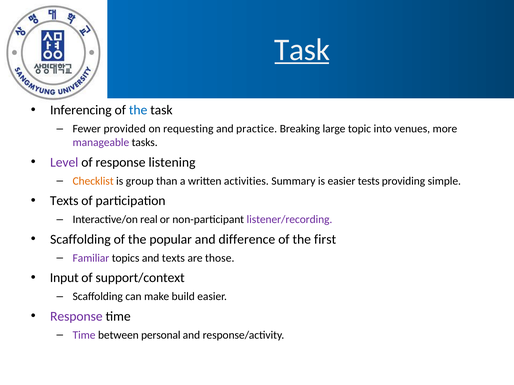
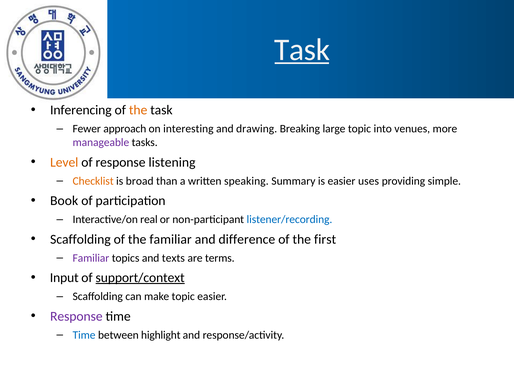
the colour: blue -> orange (138, 110)
provided: provided -> approach (125, 129)
requesting: requesting -> interesting (188, 129)
practice: practice -> drawing (257, 129)
Level colour: purple -> orange (64, 162)
group: group -> broad (140, 181)
activities: activities -> speaking (246, 181)
tests: tests -> uses (369, 181)
Texts: Texts -> Book (64, 201)
listener/recording colour: purple -> blue (289, 220)
the popular: popular -> familiar (171, 240)
those: those -> terms (220, 258)
support/context underline: none -> present (140, 278)
make build: build -> topic (183, 297)
Time colour: purple -> blue (84, 335)
personal: personal -> highlight (161, 335)
